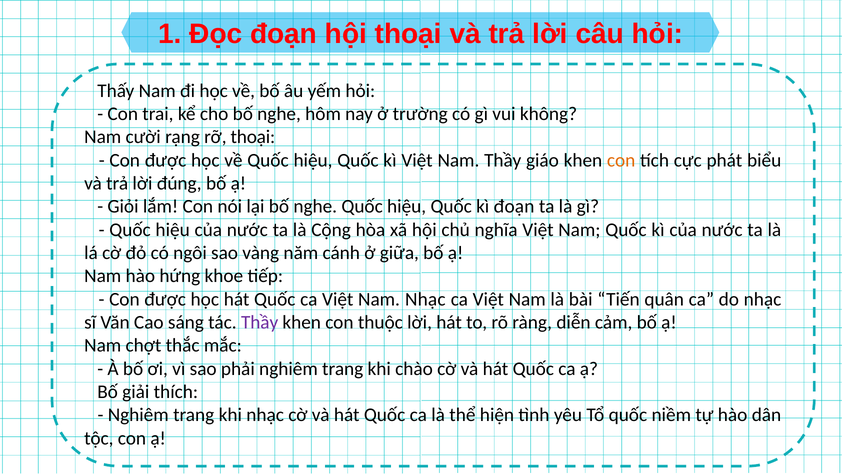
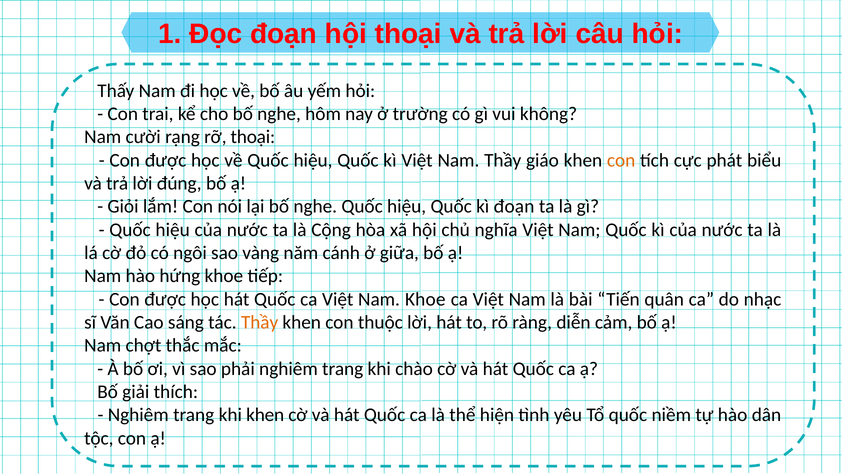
Nam Nhạc: Nhạc -> Khoe (425, 299)
Thầy colour: purple -> orange (260, 322)
khi nhạc: nhạc -> khen (265, 415)
